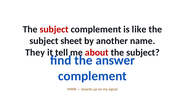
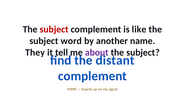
sheet: sheet -> word (71, 41)
about colour: red -> purple (97, 52)
answer: answer -> distant (115, 60)
